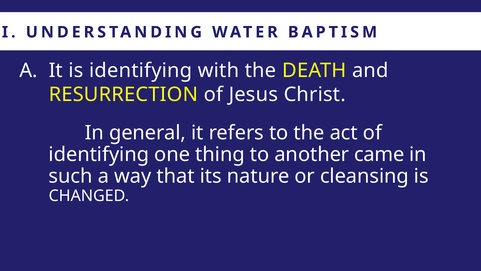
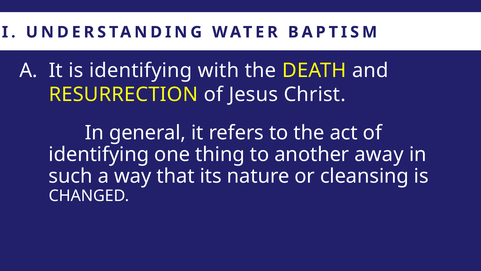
came: came -> away (379, 154)
